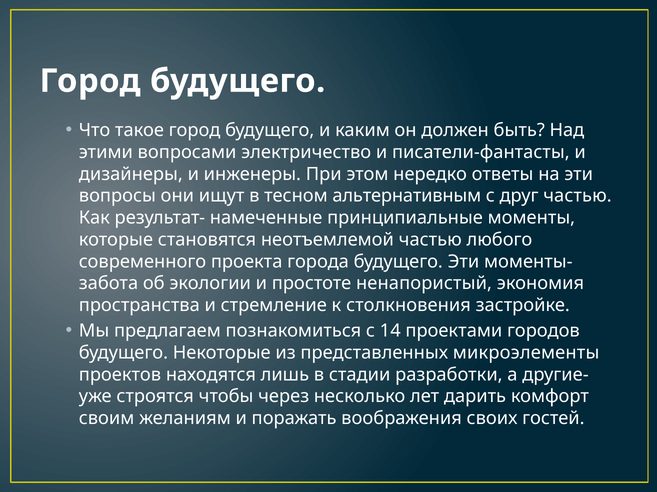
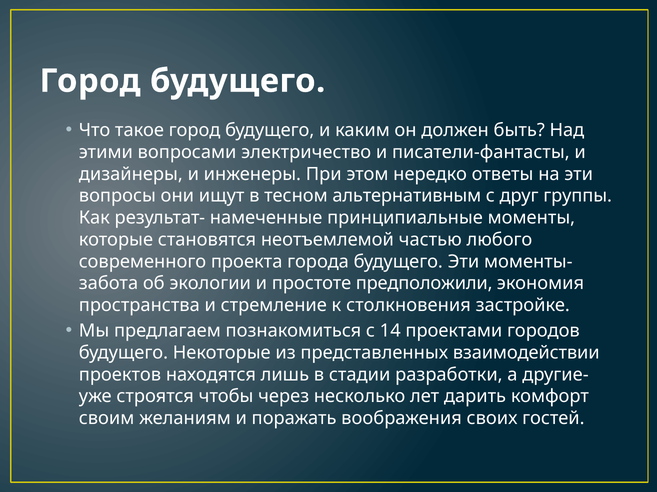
друг частью: частью -> группы (578, 196)
ненапористый: ненапористый -> предположили (424, 284)
микроэлементы: микроэлементы -> взаимодействии (526, 353)
